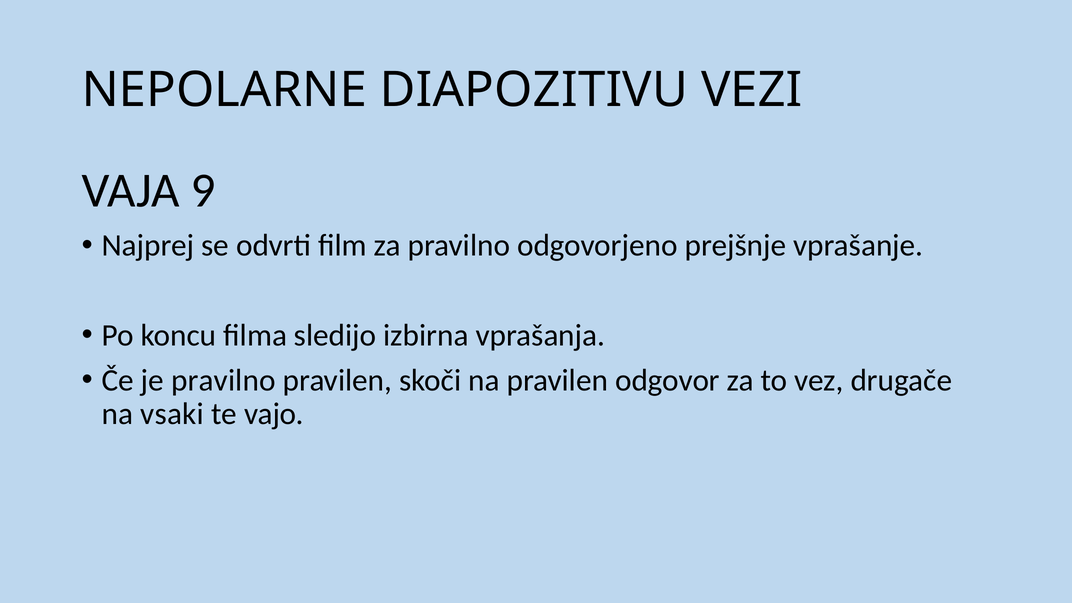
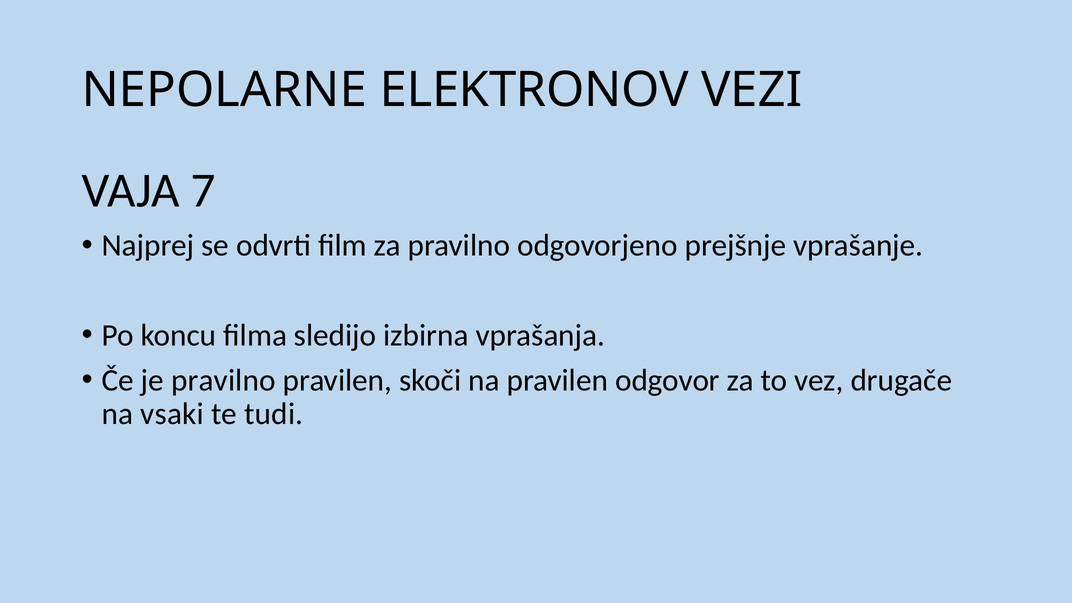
DIAPOZITIVU: DIAPOZITIVU -> ELEKTRONOV (534, 90)
9: 9 -> 7 (203, 191)
vajo: vajo -> tudi (274, 414)
